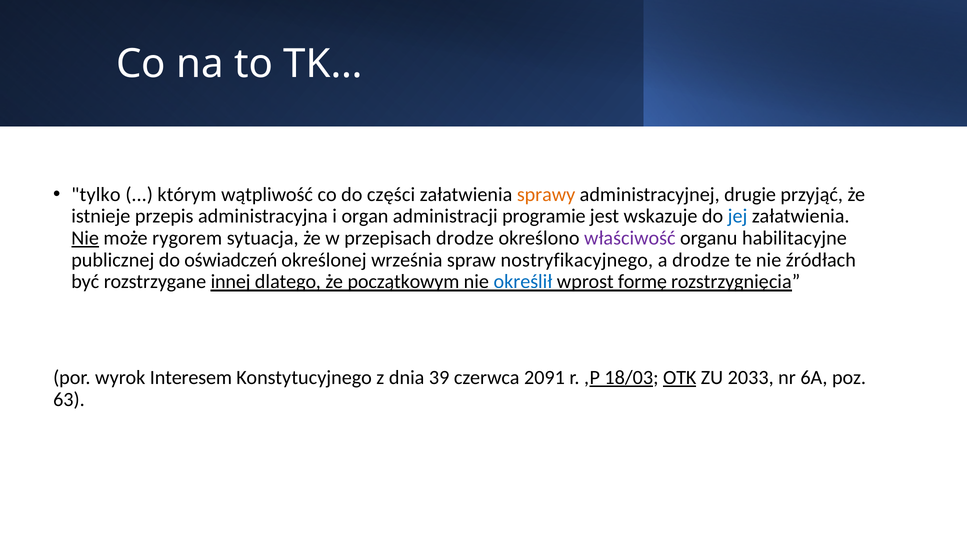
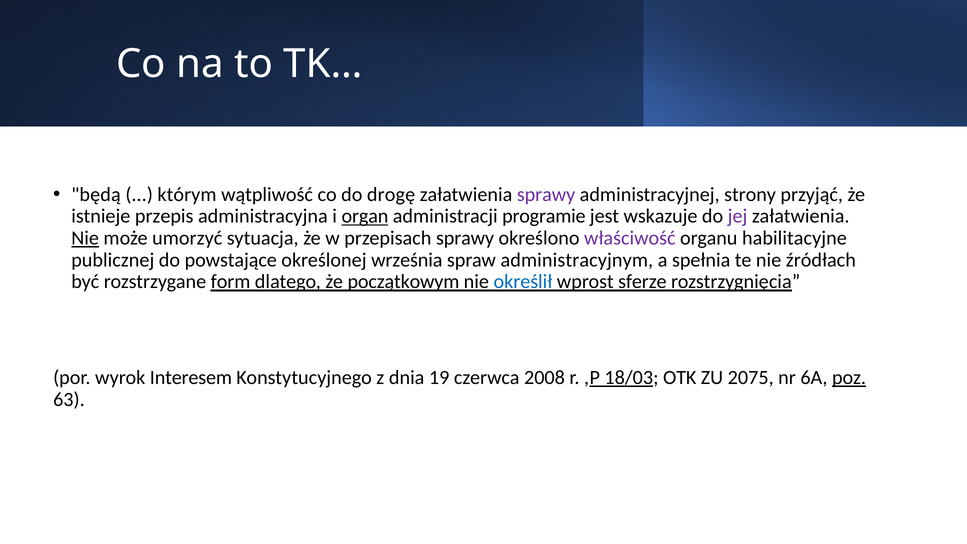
tylko: tylko -> będą (96, 195)
części: części -> drogę (391, 195)
sprawy colour: orange -> purple (546, 195)
drugie: drugie -> strony (750, 195)
organ underline: none -> present (365, 216)
jej colour: blue -> purple (738, 216)
rygorem: rygorem -> umorzyć (187, 238)
przepisach drodze: drodze -> sprawy (465, 238)
oświadczeń: oświadczeń -> powstające (231, 260)
nostryfikacyjnego: nostryfikacyjnego -> administracyjnym (577, 260)
a drodze: drodze -> spełnia (701, 260)
innej: innej -> form (231, 282)
formę: formę -> sferze (642, 282)
39: 39 -> 19 (439, 378)
2091: 2091 -> 2008 (544, 378)
OTK underline: present -> none (680, 378)
2033: 2033 -> 2075 (751, 378)
poz underline: none -> present (849, 378)
